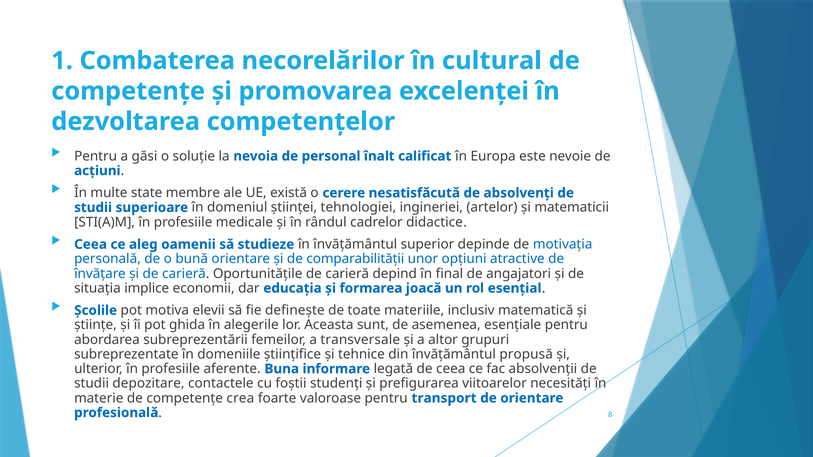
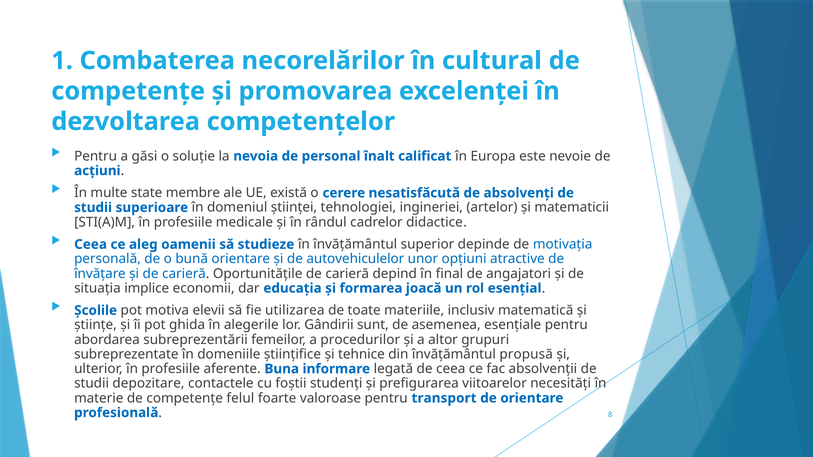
comparabilității: comparabilității -> autovehiculelor (355, 259)
definește: definește -> utilizarea (295, 311)
Aceasta: Aceasta -> Gândirii (329, 325)
transversale: transversale -> procedurilor (360, 340)
crea: crea -> felul (240, 398)
